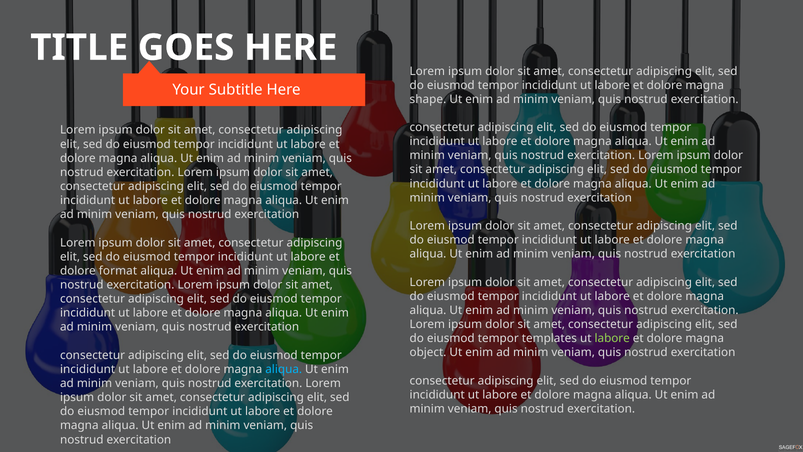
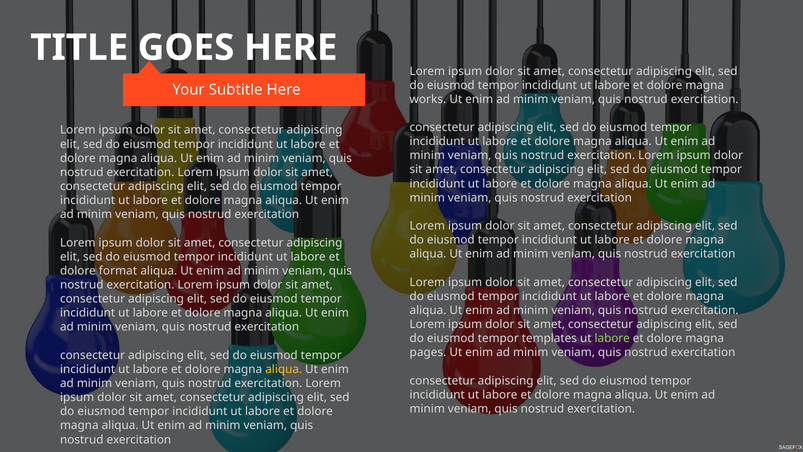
shape: shape -> works (428, 99)
object: object -> pages (428, 352)
aliqua colour: light blue -> yellow (284, 369)
